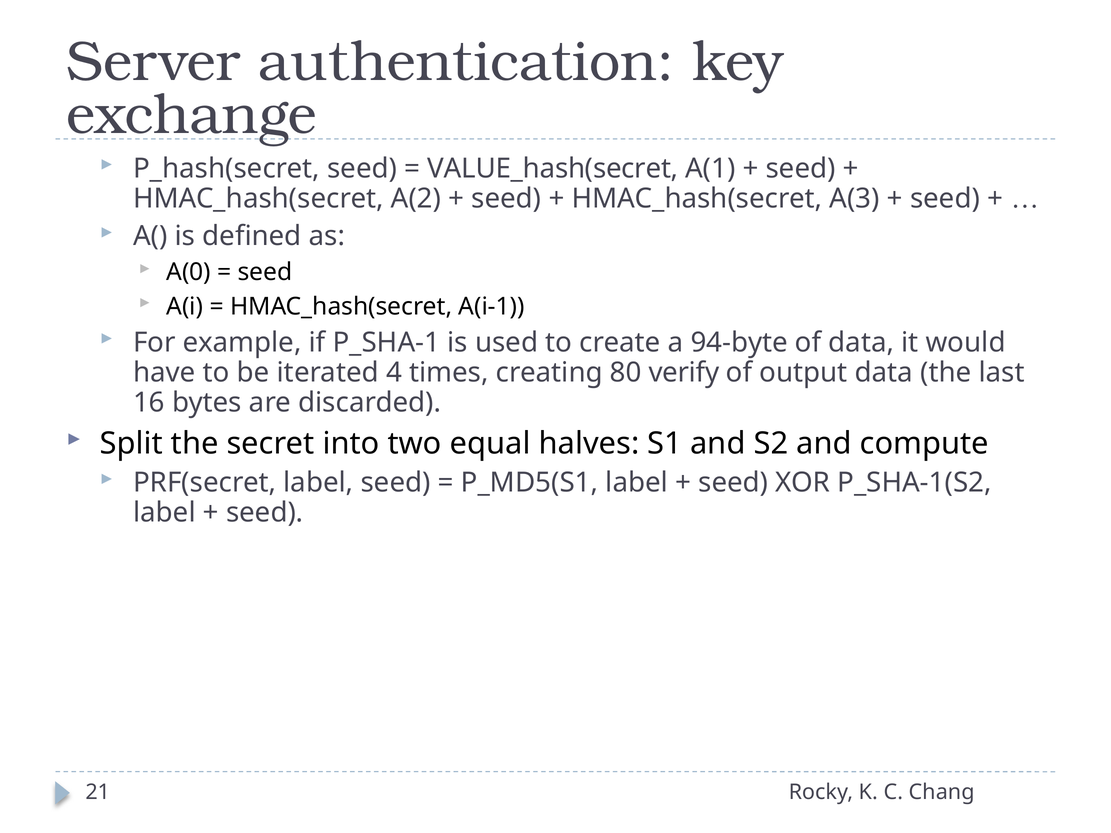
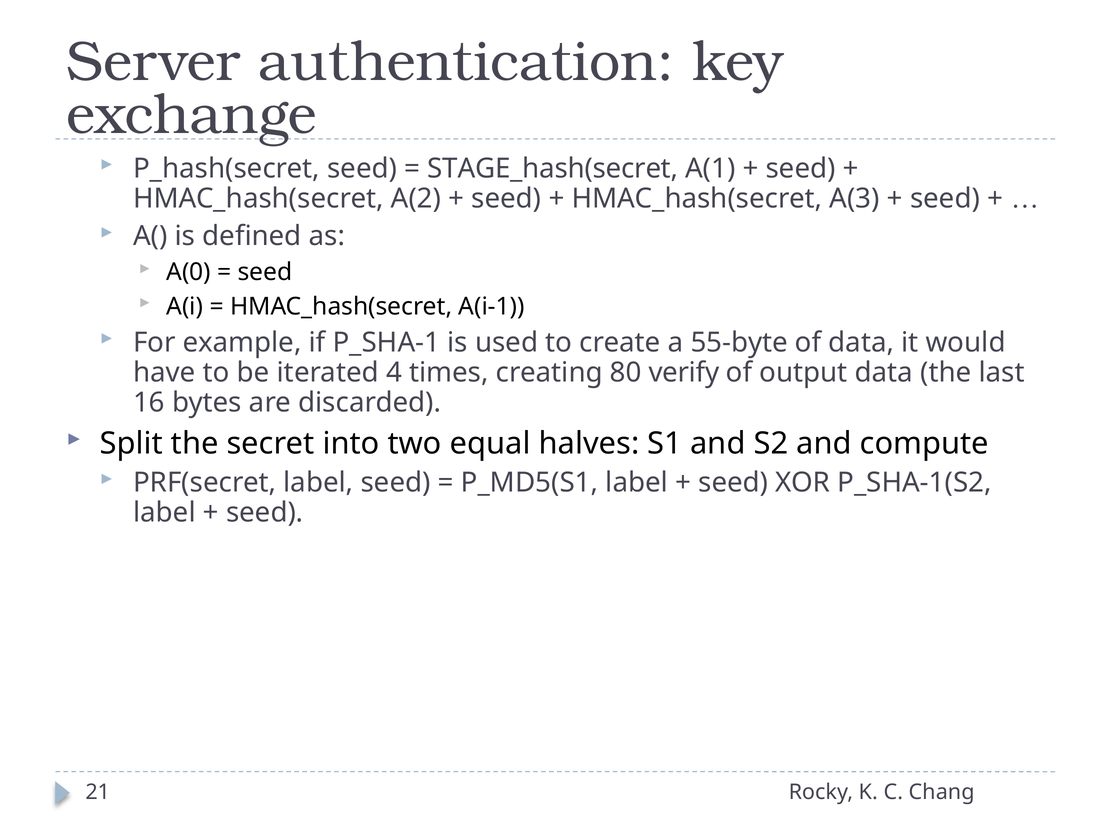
VALUE_hash(secret: VALUE_hash(secret -> STAGE_hash(secret (553, 168)
94-byte: 94-byte -> 55-byte (739, 343)
